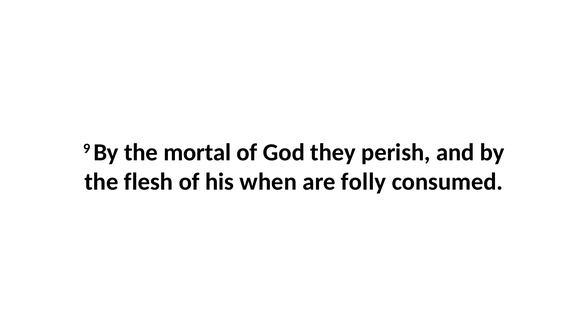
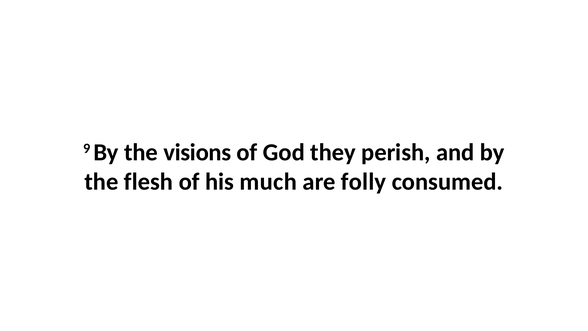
mortal: mortal -> visions (197, 152)
when: when -> much (268, 182)
